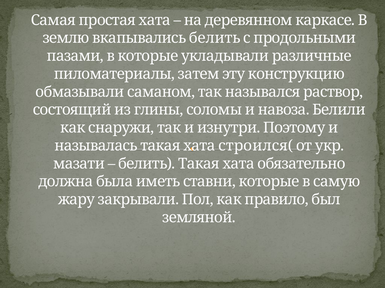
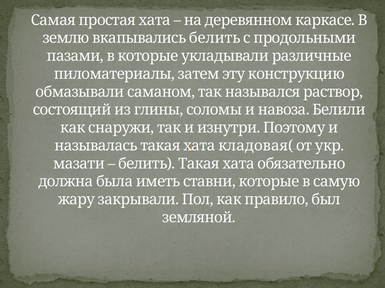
строился(: строился( -> кладовая( (256, 146)
